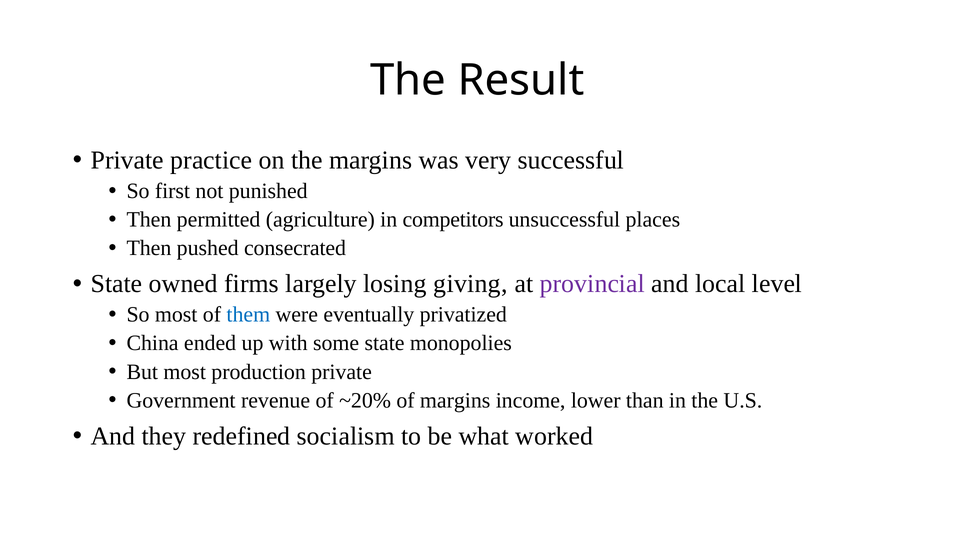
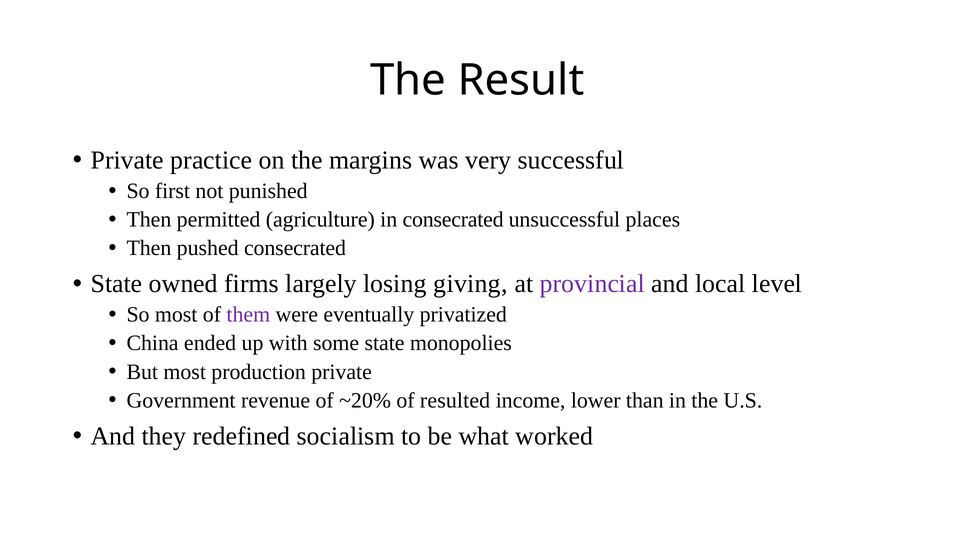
in competitors: competitors -> consecrated (453, 220)
them colour: blue -> purple (248, 315)
of margins: margins -> resulted (455, 401)
